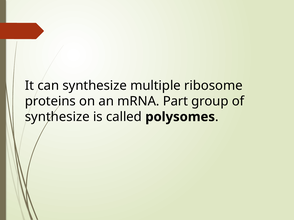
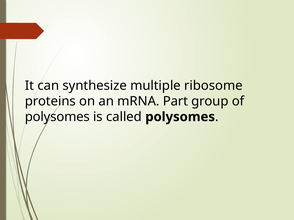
synthesize: synthesize -> polysomes (57, 117)
